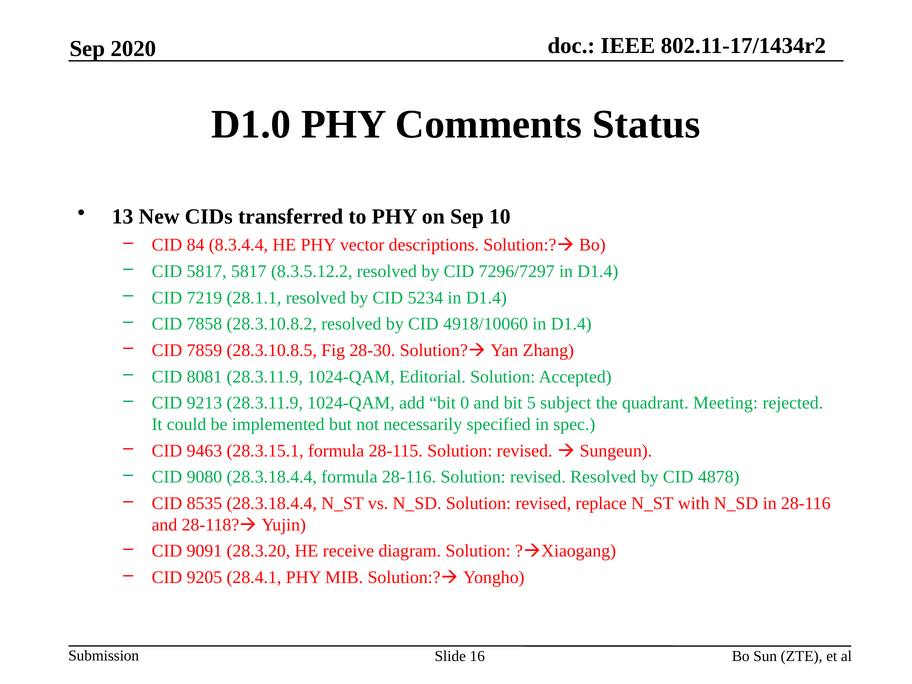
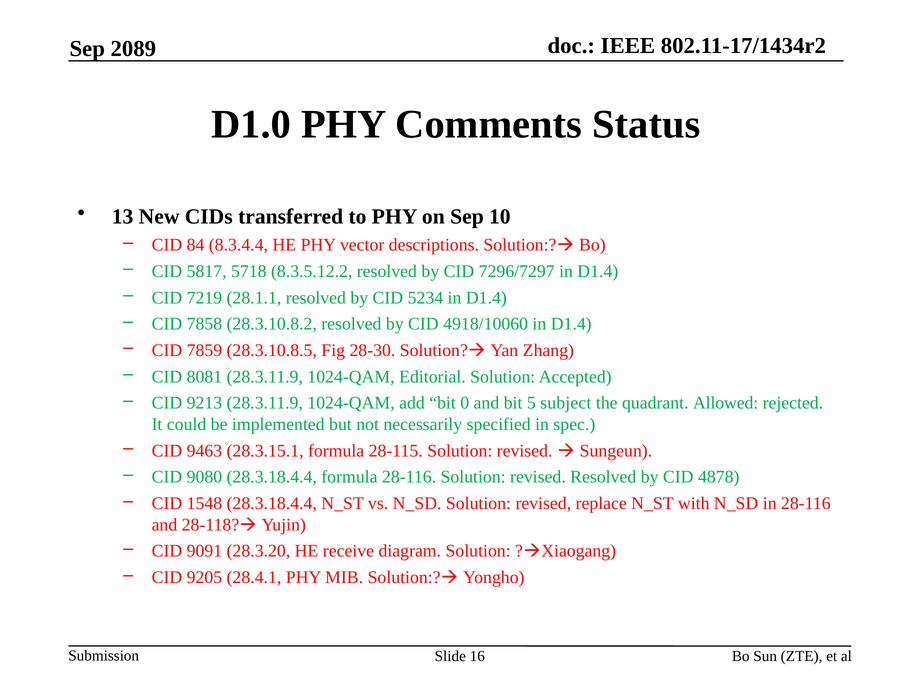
2020: 2020 -> 2089 (133, 49)
5817 5817: 5817 -> 5718 (249, 271)
Meeting: Meeting -> Allowed (726, 403)
8535: 8535 -> 1548 (204, 503)
